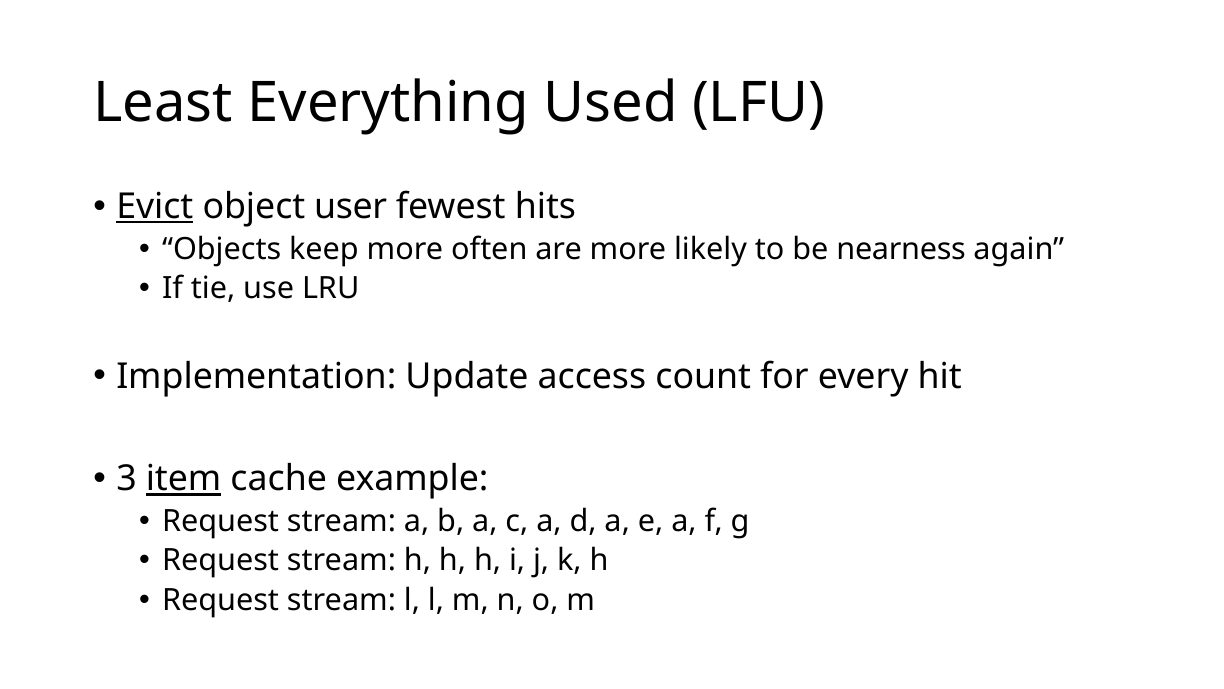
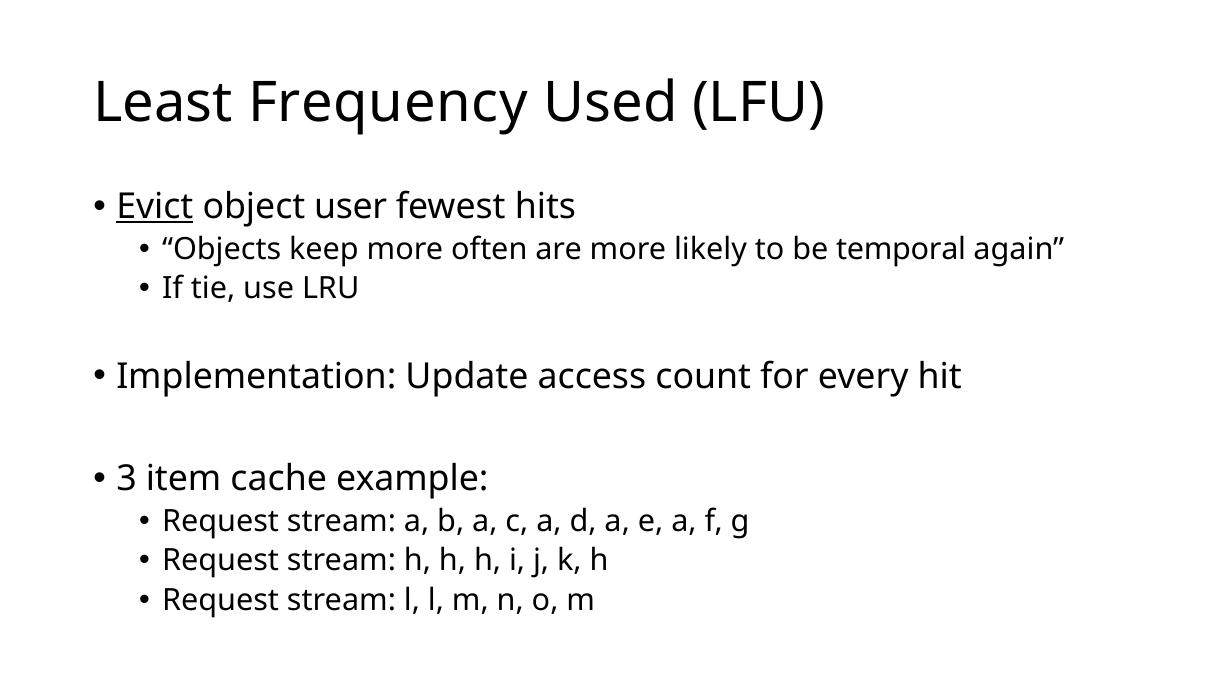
Everything: Everything -> Frequency (388, 103)
nearness: nearness -> temporal (901, 249)
item underline: present -> none (184, 479)
